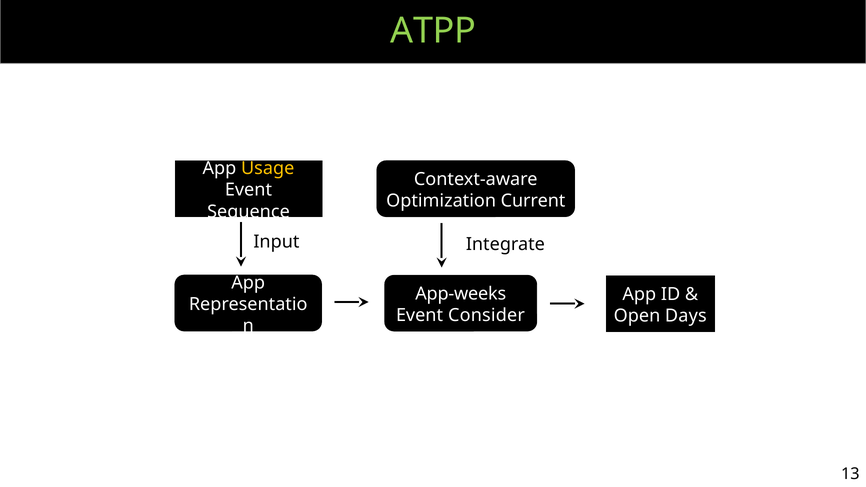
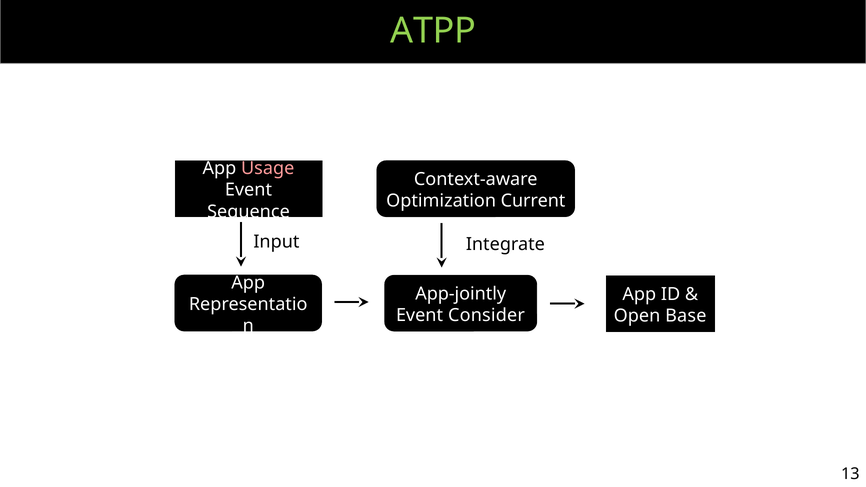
Usage colour: yellow -> pink (268, 168)
App-weeks: App-weeks -> App-jointly (461, 294)
Days: Days -> Base (686, 316)
